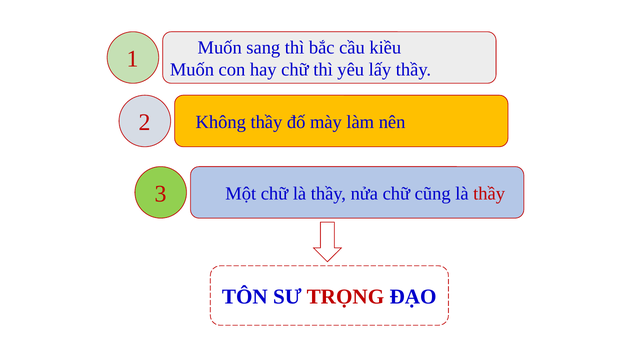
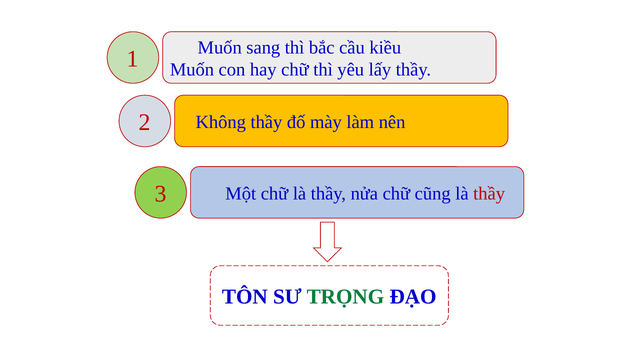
TRỌNG colour: red -> green (345, 297)
